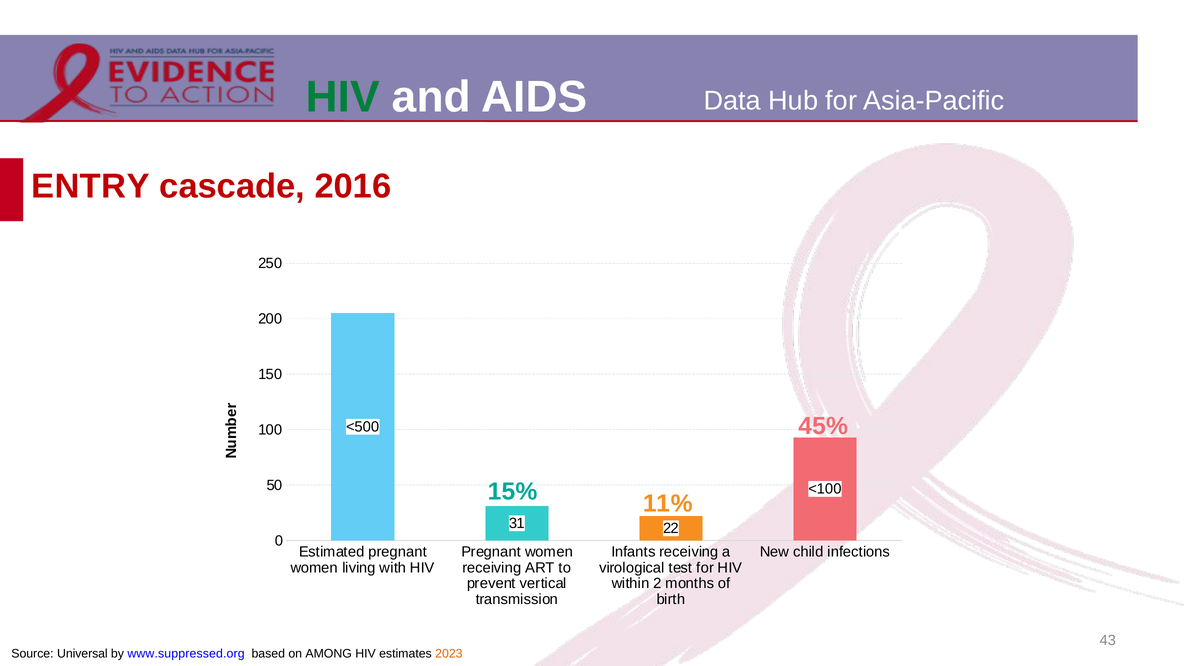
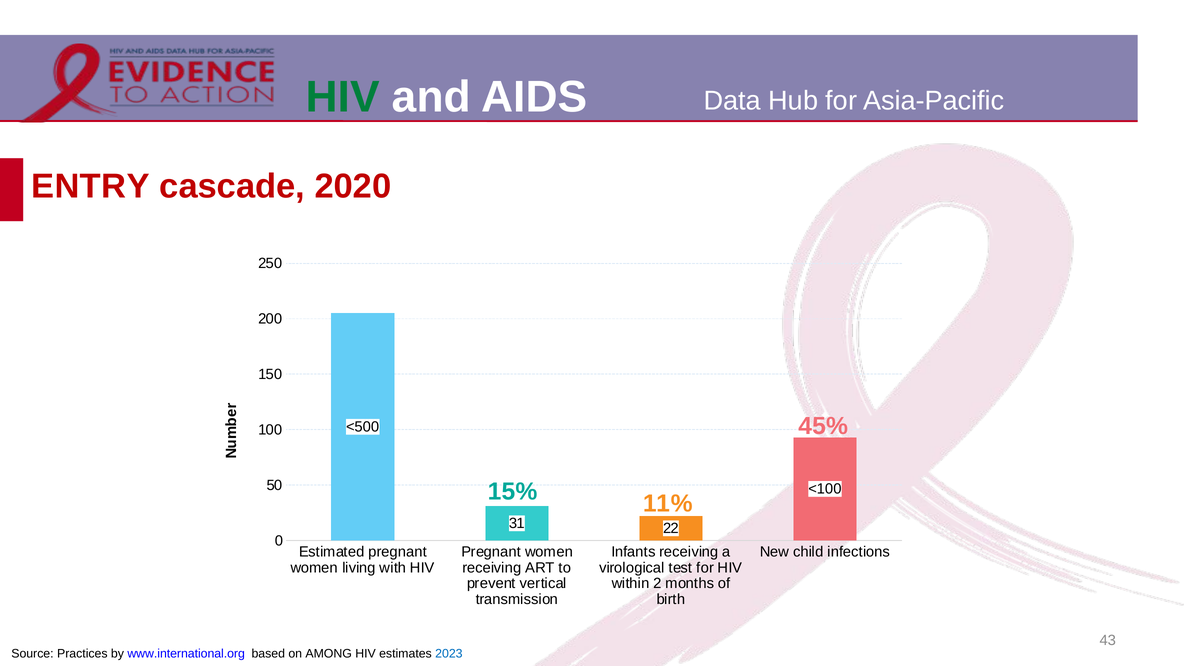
2016: 2016 -> 2020 (353, 186)
Universal: Universal -> Practices (82, 653)
www.suppressed.org: www.suppressed.org -> www.international.org (186, 653)
2023 colour: orange -> blue (449, 653)
